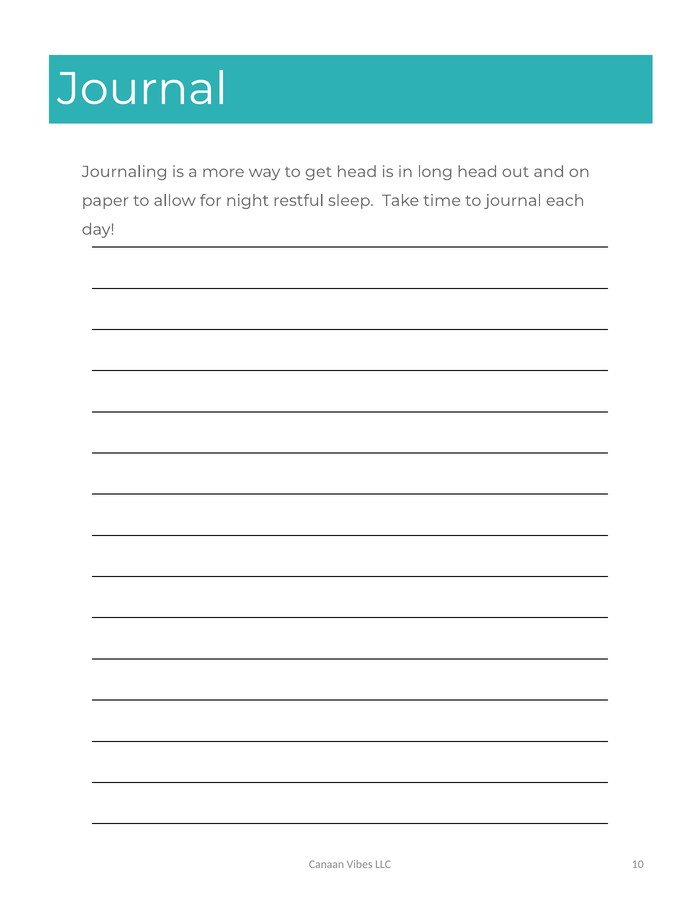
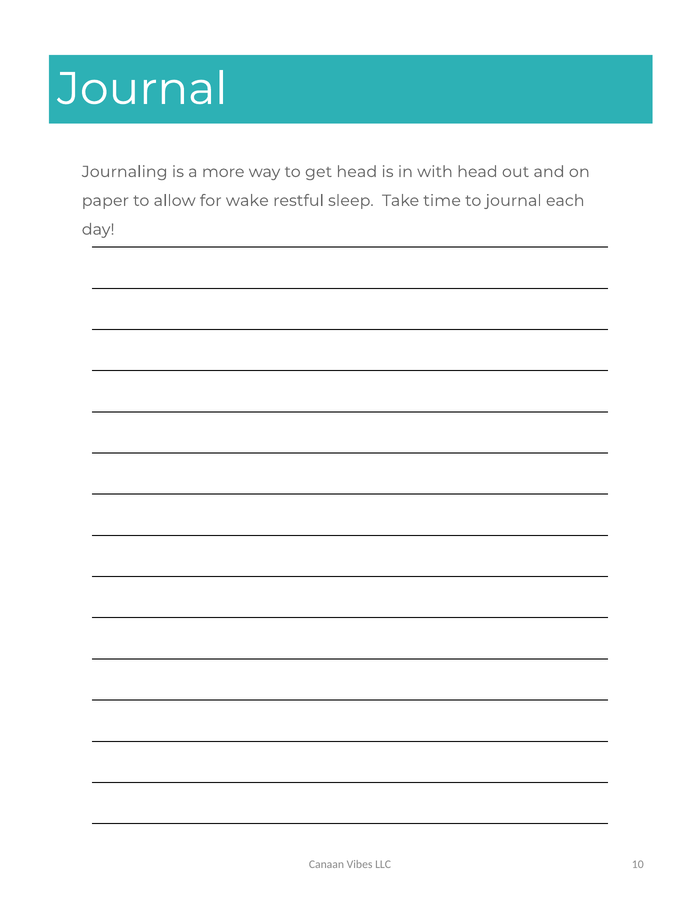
long: long -> with (435, 172)
night: night -> wake (247, 201)
